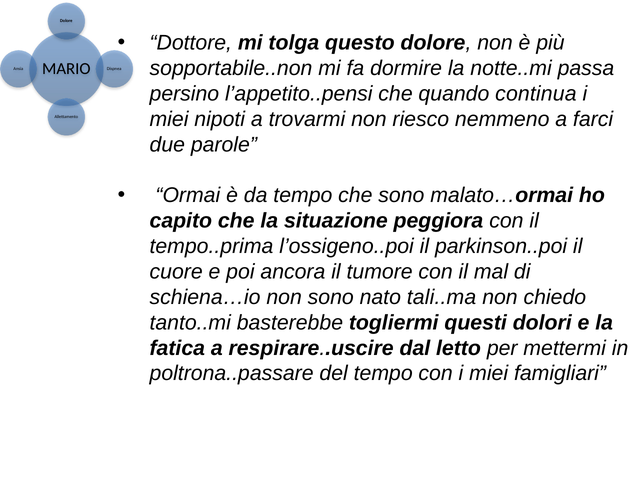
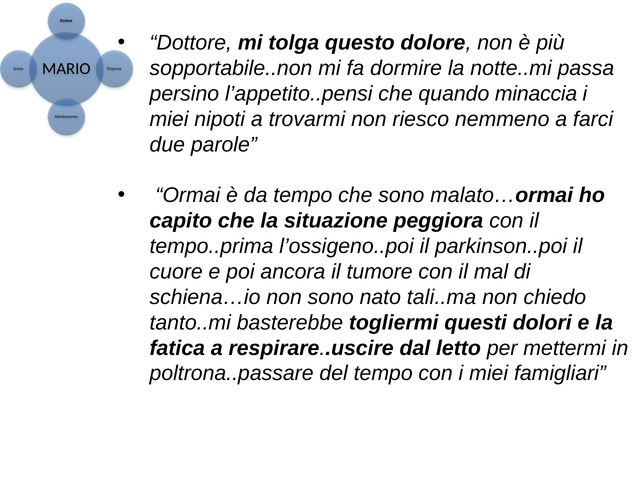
continua: continua -> minaccia (536, 94)
